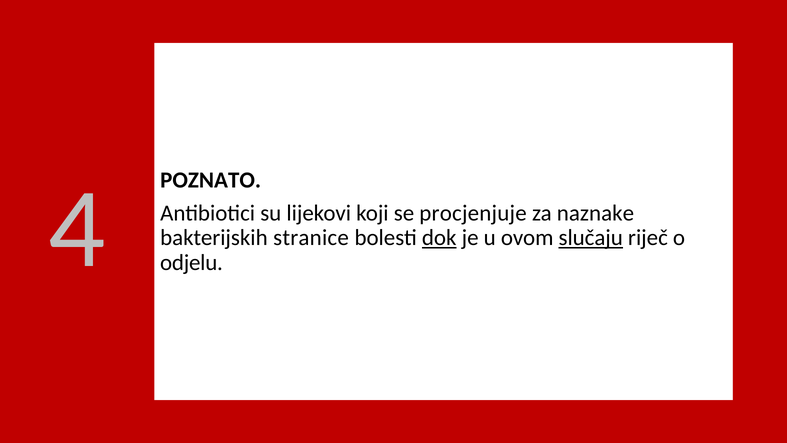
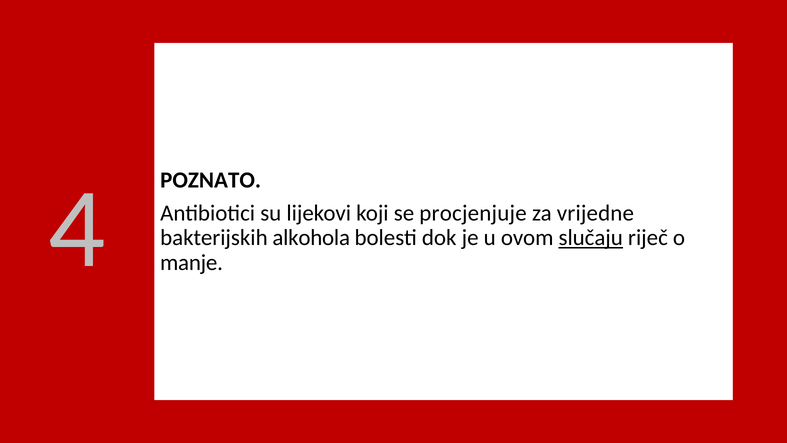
naznake: naznake -> vrijedne (595, 213)
stranice: stranice -> alkohola (311, 238)
dok underline: present -> none (439, 238)
odjelu: odjelu -> manje (191, 262)
